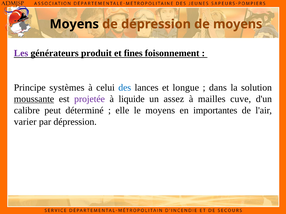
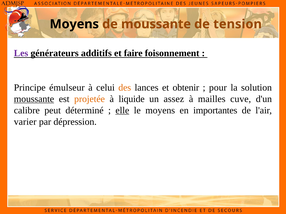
de dépression: dépression -> moussante (156, 24)
de moyens: moyens -> tension (238, 24)
produit: produit -> additifs (96, 53)
fines: fines -> faire (133, 53)
systèmes: systèmes -> émulseur (67, 88)
des colour: blue -> orange (125, 88)
longue: longue -> obtenir (186, 88)
dans: dans -> pour (218, 88)
projetée colour: purple -> orange (90, 99)
elle underline: none -> present (122, 111)
